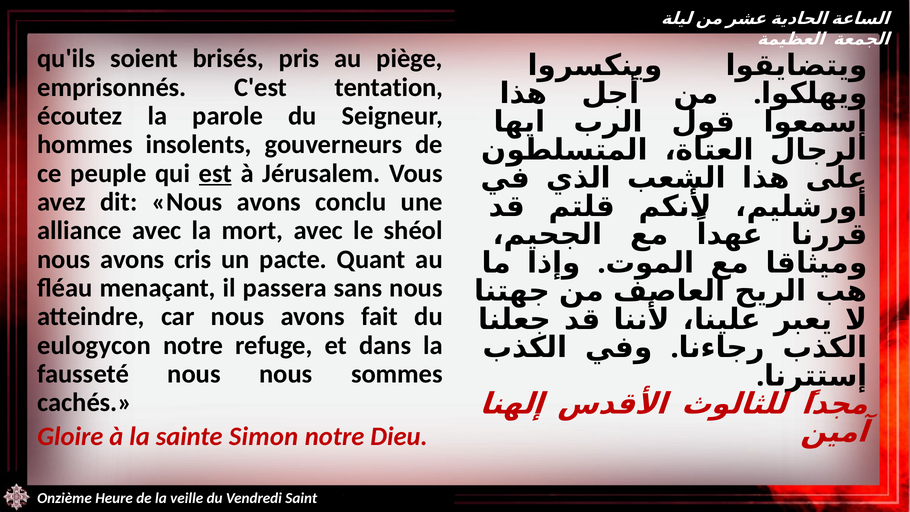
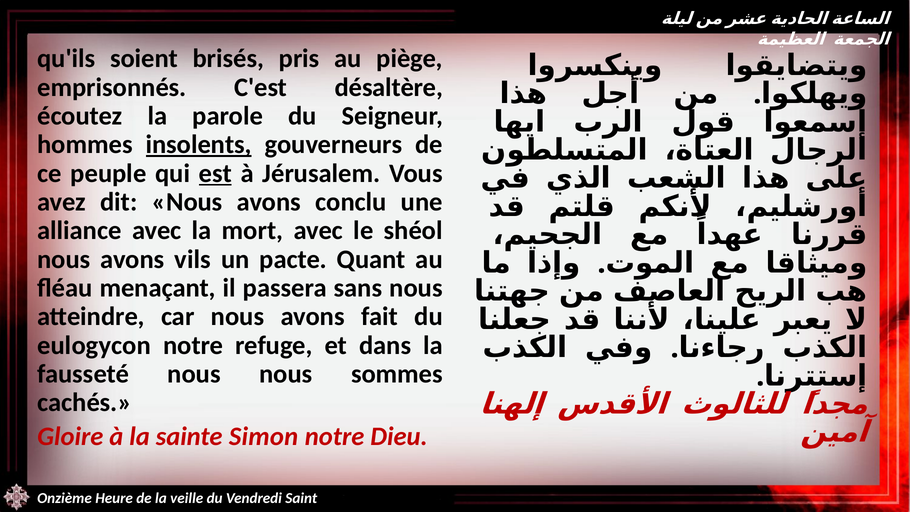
tentation: tentation -> désaltère (389, 87)
insolents underline: none -> present (199, 145)
cris: cris -> vils (193, 259)
